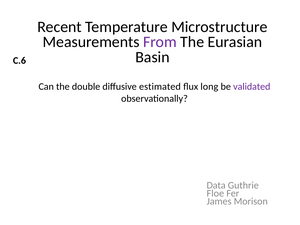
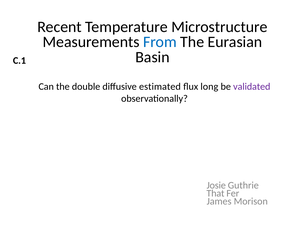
From colour: purple -> blue (160, 42)
C.6: C.6 -> C.1 (19, 61)
Data: Data -> Josie (216, 185)
Floe: Floe -> That (215, 193)
